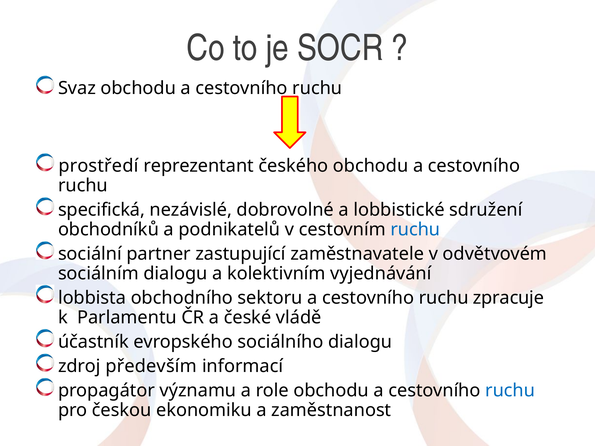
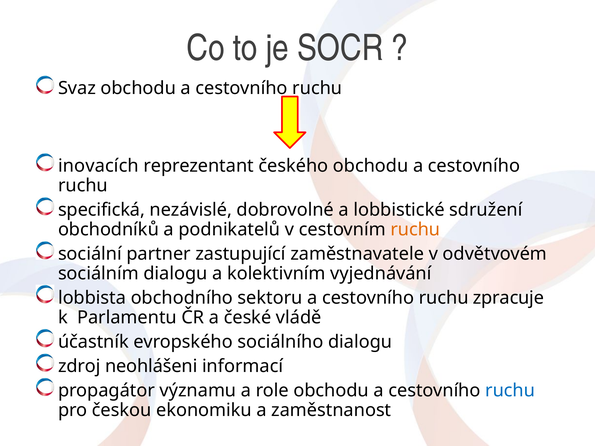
prostředí: prostředí -> inovacích (98, 166)
ruchu colour: blue -> orange (415, 229)
především: především -> neohlášeni (151, 366)
